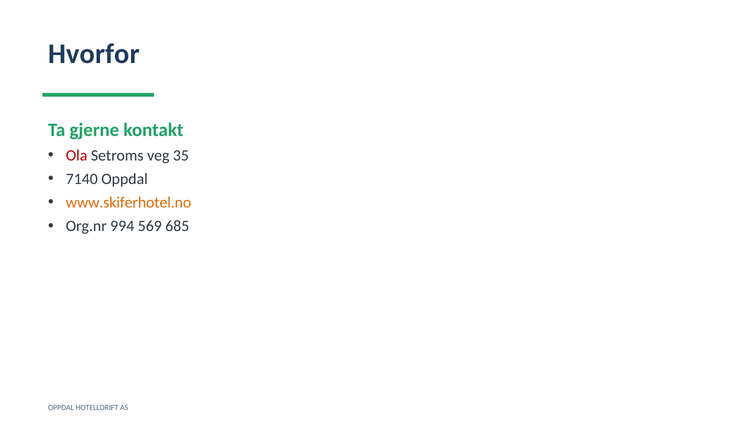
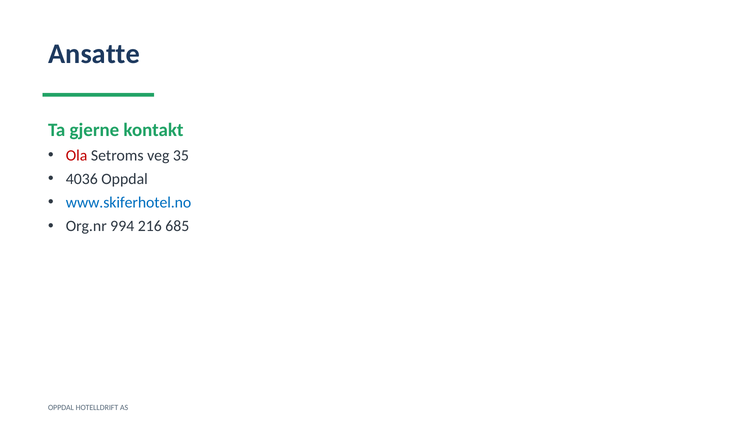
Hvorfor: Hvorfor -> Ansatte (94, 54)
7140: 7140 -> 4036 (82, 179)
www.skiferhotel.no colour: orange -> blue (129, 203)
569: 569 -> 216 (150, 226)
